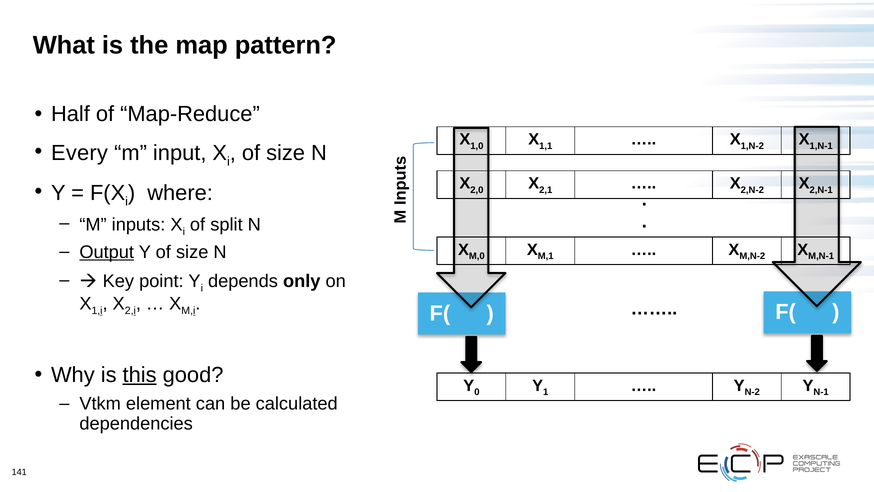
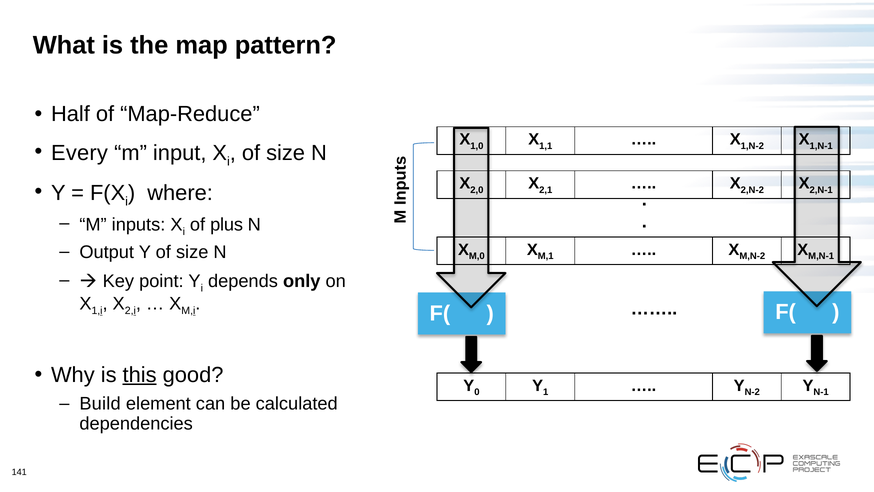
split: split -> plus (227, 224)
Output underline: present -> none (107, 252)
Vtkm: Vtkm -> Build (100, 404)
